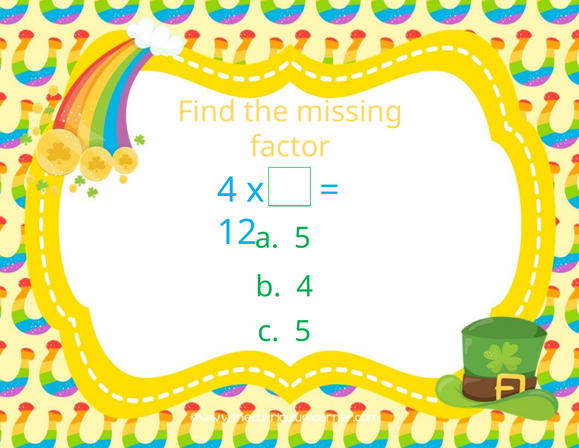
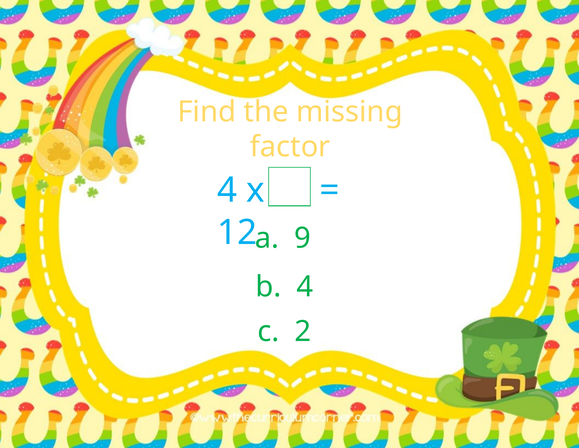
a 5: 5 -> 9 (302, 238)
c 5: 5 -> 2 (303, 331)
